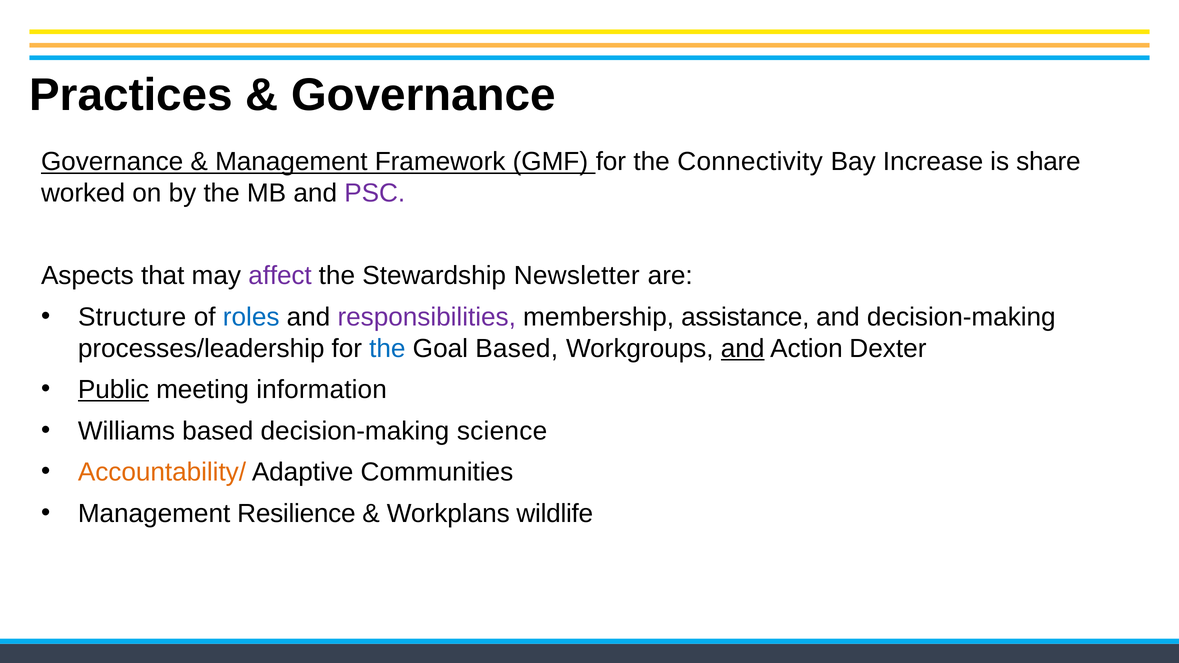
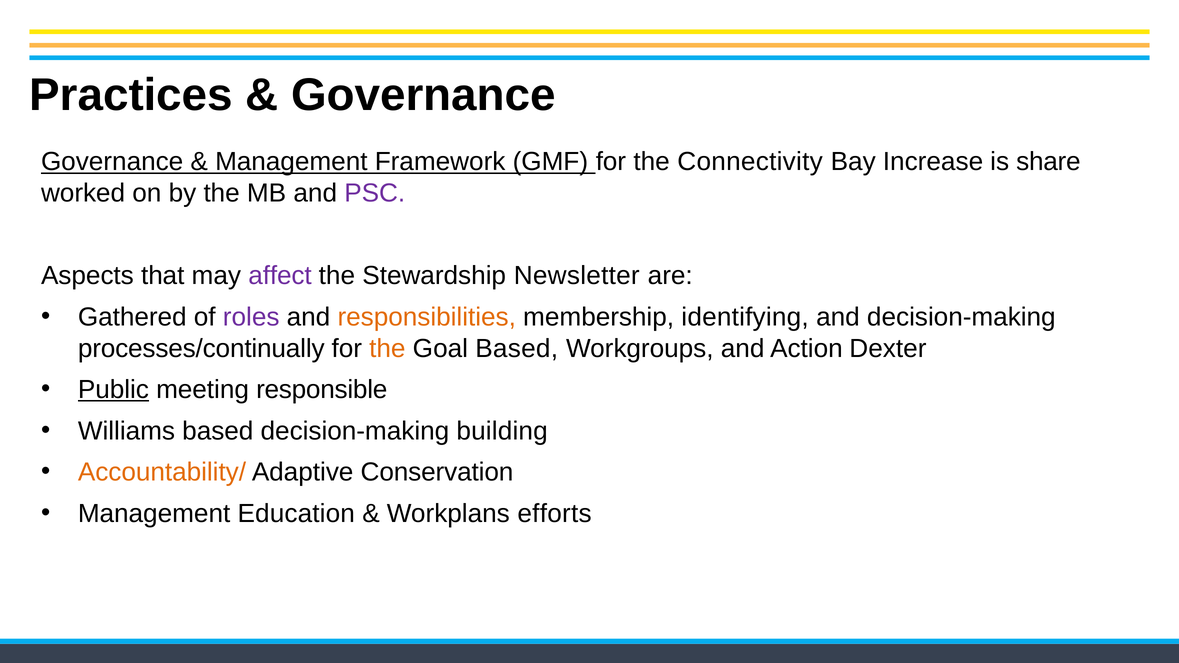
Structure: Structure -> Gathered (132, 317)
roles colour: blue -> purple (251, 317)
responsibilities colour: purple -> orange (427, 317)
assistance: assistance -> identifying (745, 317)
processes/leadership: processes/leadership -> processes/continually (201, 349)
the colour: blue -> orange (387, 349)
and underline: present -> none (743, 349)
information: information -> responsible (322, 390)
science: science -> building (502, 431)
Communities: Communities -> Conservation (437, 472)
Resilience: Resilience -> Education (296, 514)
wildlife: wildlife -> efforts (555, 514)
